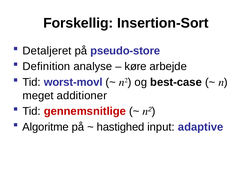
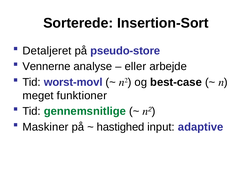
Forskellig: Forskellig -> Sorterede (78, 23)
Definition: Definition -> Vennerne (46, 66)
køre: køre -> eller (135, 66)
additioner: additioner -> funktioner (82, 96)
gennemsnitlige colour: red -> green (85, 111)
Algoritme: Algoritme -> Maskiner (45, 127)
